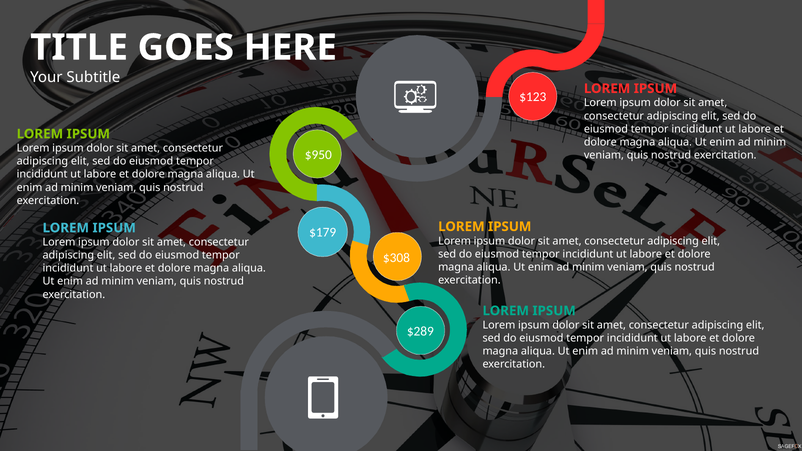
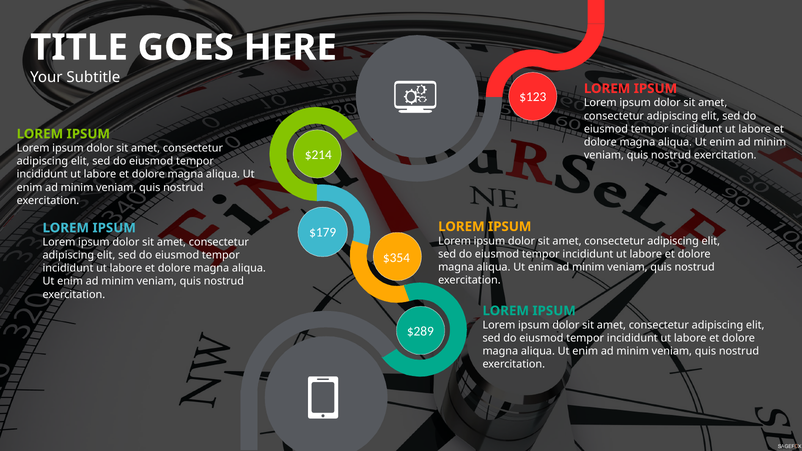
$950: $950 -> $214 (318, 155)
$308: $308 -> $354 (396, 258)
